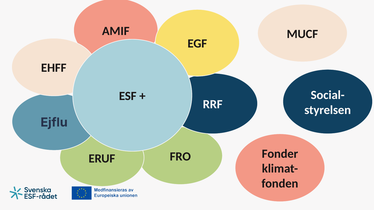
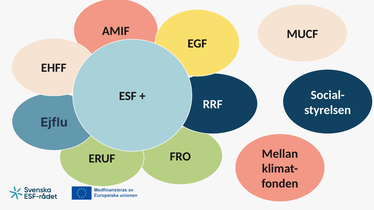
Fonder: Fonder -> Mellan (280, 154)
